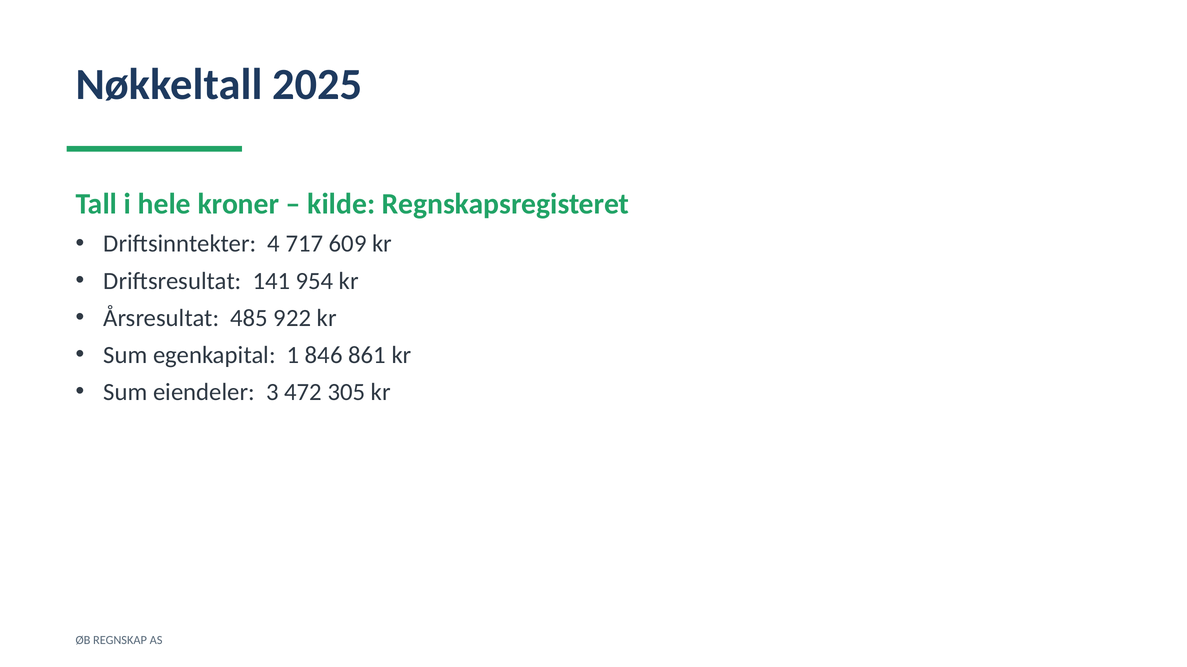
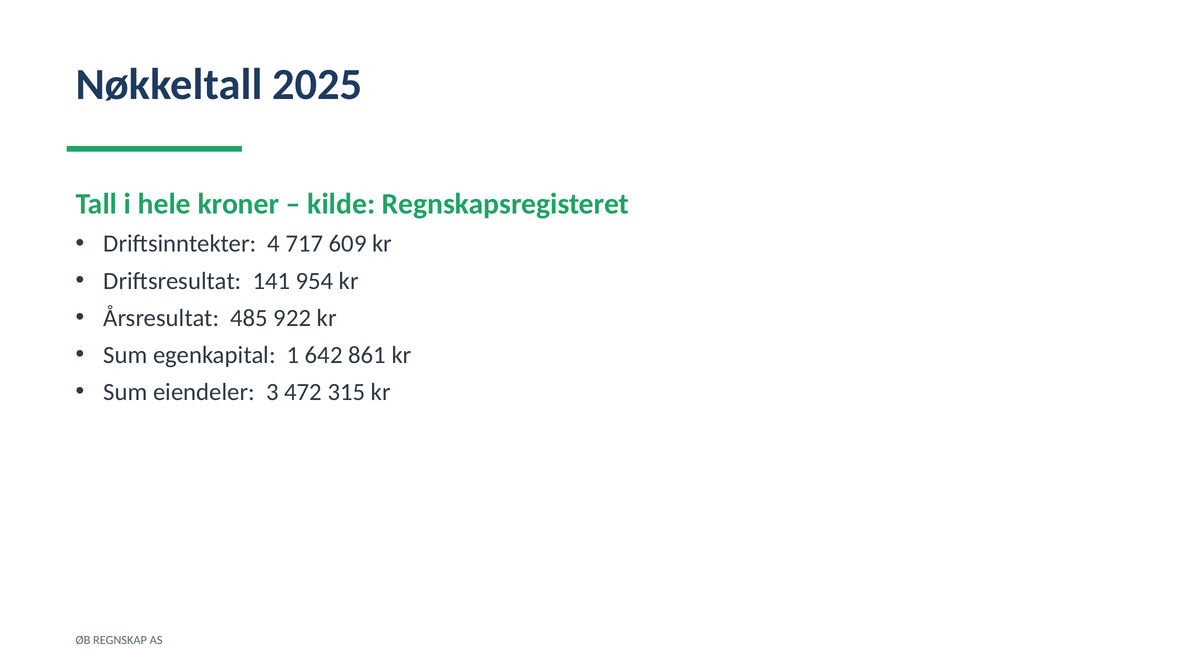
846: 846 -> 642 (324, 355)
305: 305 -> 315 (346, 393)
